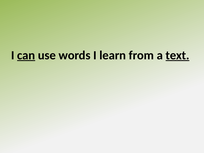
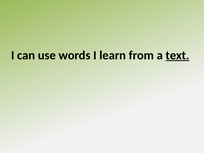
can underline: present -> none (26, 55)
